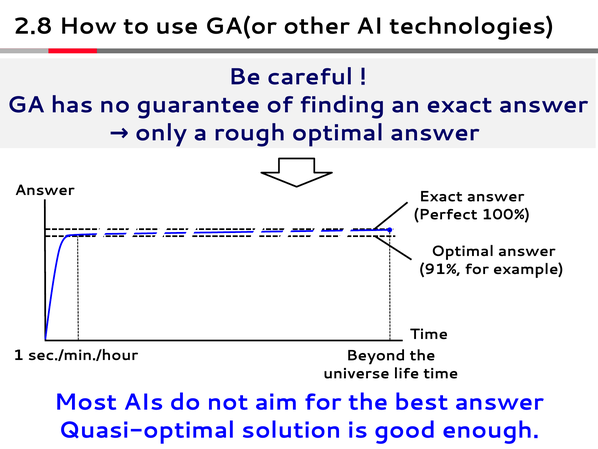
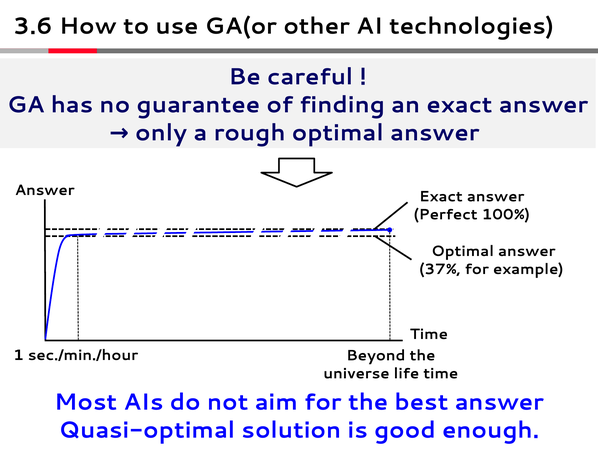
2.8: 2.8 -> 3.6 (33, 26)
91%: 91% -> 37% (440, 269)
